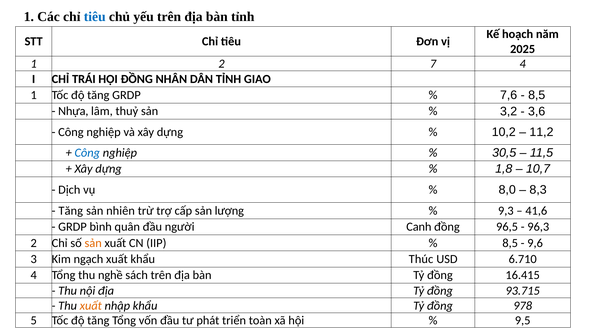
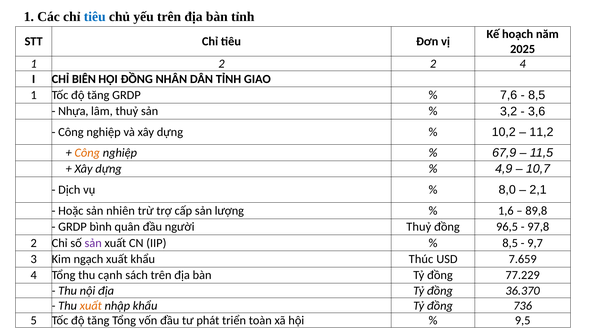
2 7: 7 -> 2 (433, 64)
TRÁI: TRÁI -> BIÊN (84, 79)
Công colour: blue -> orange (87, 153)
30,5: 30,5 -> 67,9 (504, 153)
1,8: 1,8 -> 4,9 (504, 169)
8,3: 8,3 -> 2,1 (538, 190)
Tăng: Tăng -> Hoặc (71, 211)
9,3: 9,3 -> 1,6 (506, 211)
41,6: 41,6 -> 89,8 (536, 211)
người Canh: Canh -> Thuỷ (419, 227)
96,3: 96,3 -> 97,8 (538, 227)
sản colour: orange -> purple (93, 243)
9,6: 9,6 -> 9,7 (535, 243)
6.710: 6.710 -> 7.659 (523, 259)
nghề: nghề -> cạnh (110, 275)
16.415: 16.415 -> 77.229 (523, 275)
93.715: 93.715 -> 36.370 (523, 291)
978: 978 -> 736 (523, 306)
